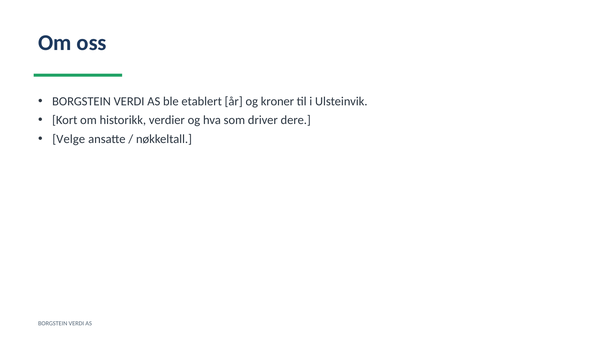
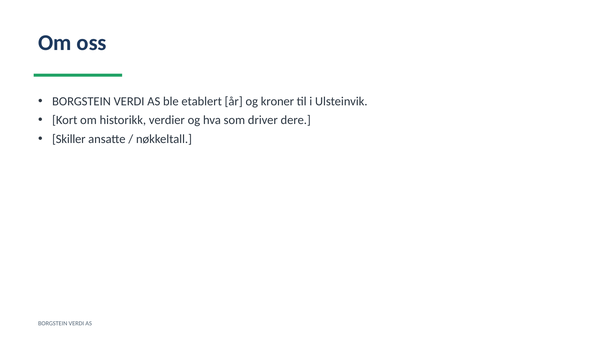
Velge: Velge -> Skiller (69, 139)
